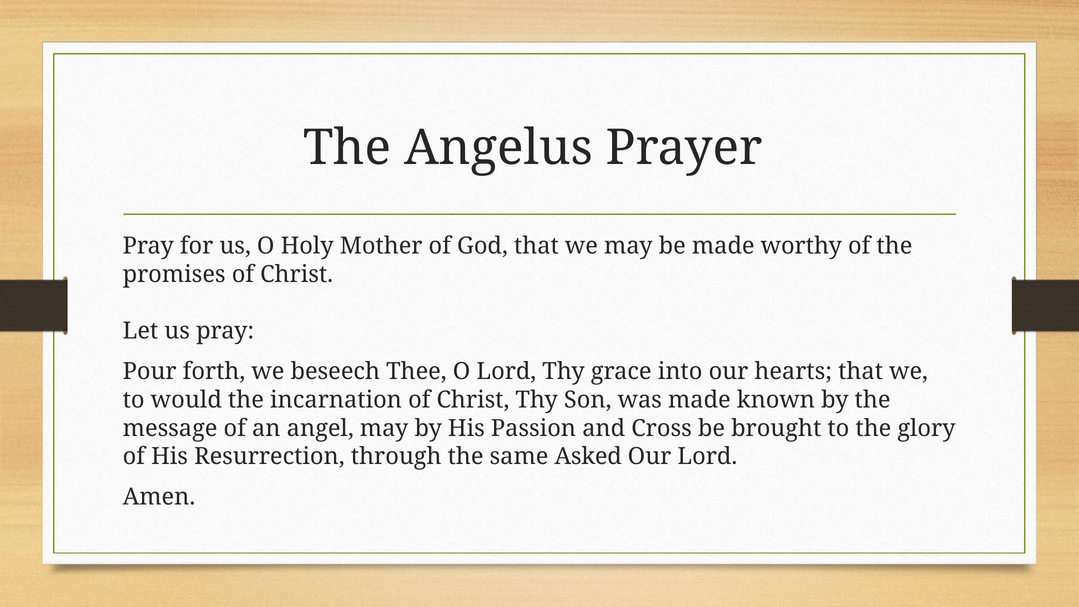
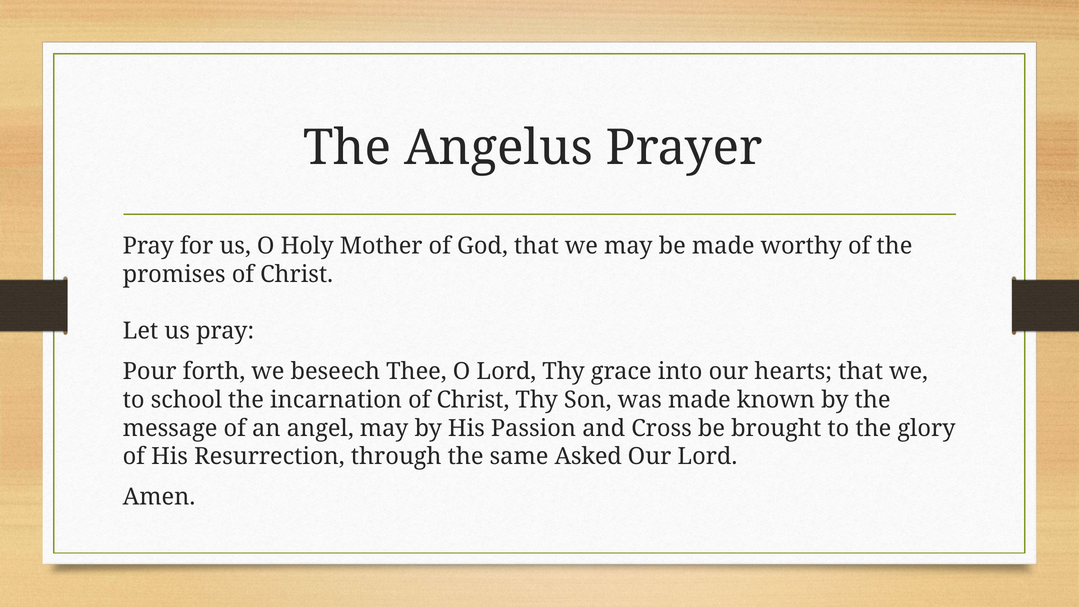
would: would -> school (186, 400)
